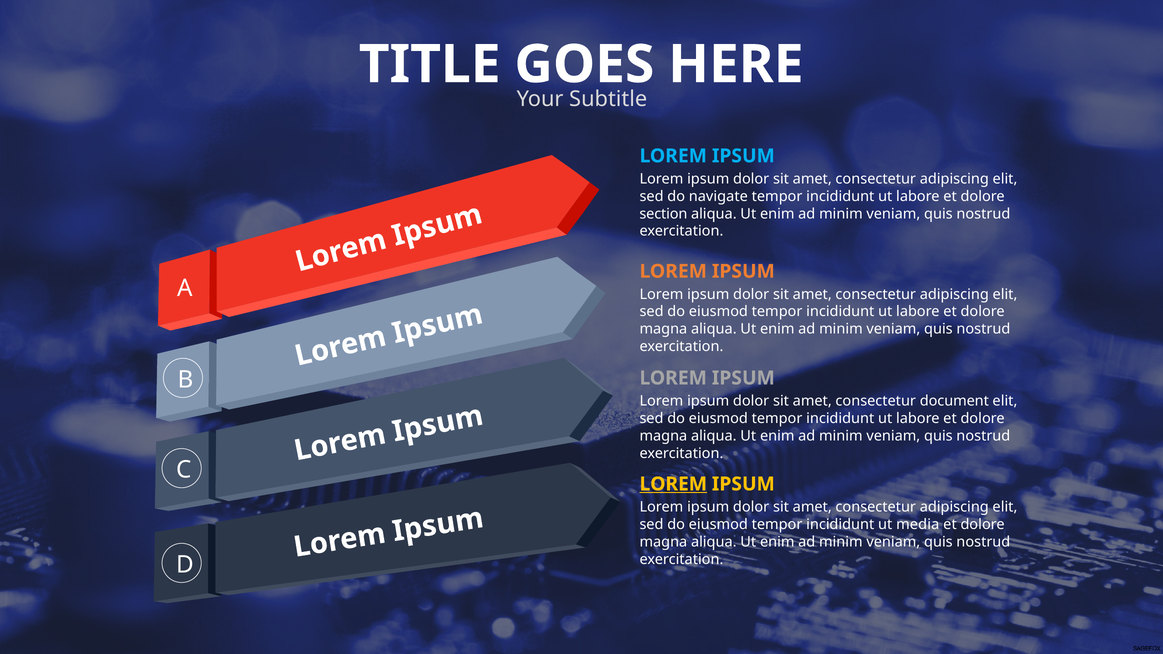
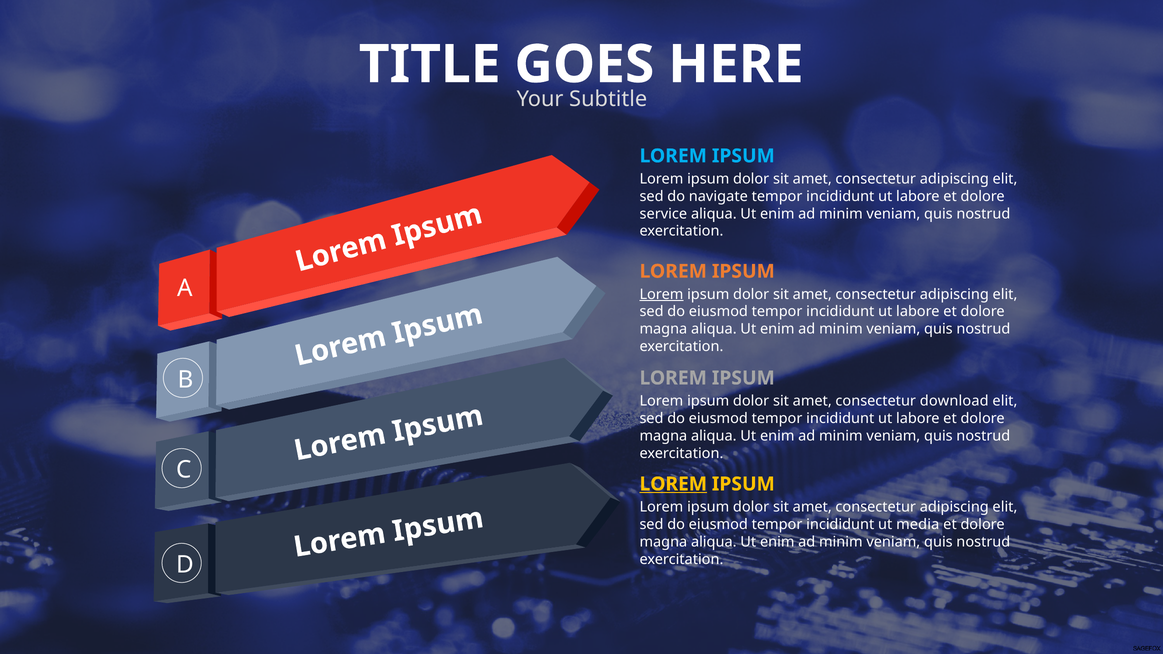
section: section -> service (663, 214)
Lorem underline: none -> present (661, 294)
document: document -> download (954, 401)
